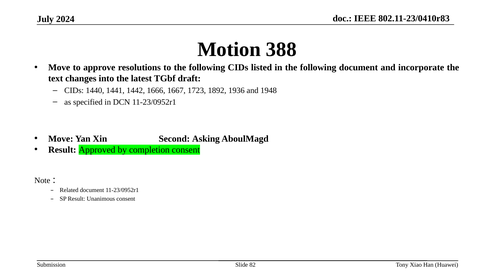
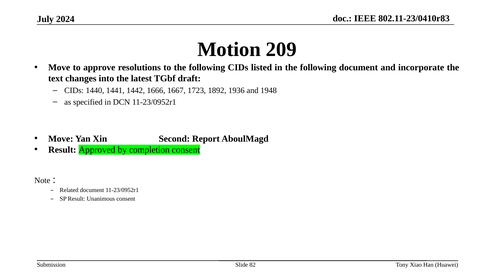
388: 388 -> 209 (281, 49)
Asking: Asking -> Report (206, 139)
